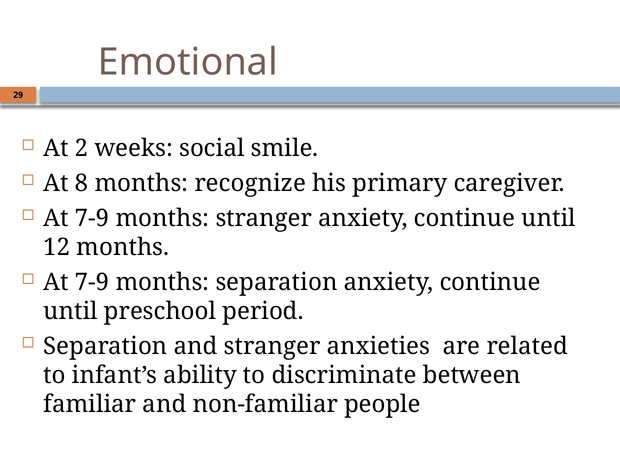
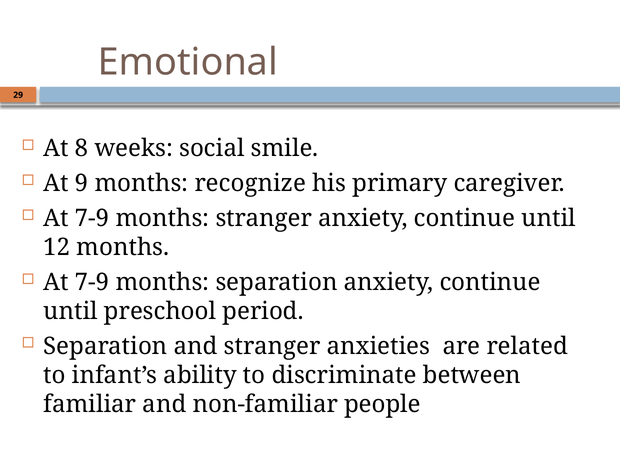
2: 2 -> 8 (82, 148)
8: 8 -> 9 (82, 183)
